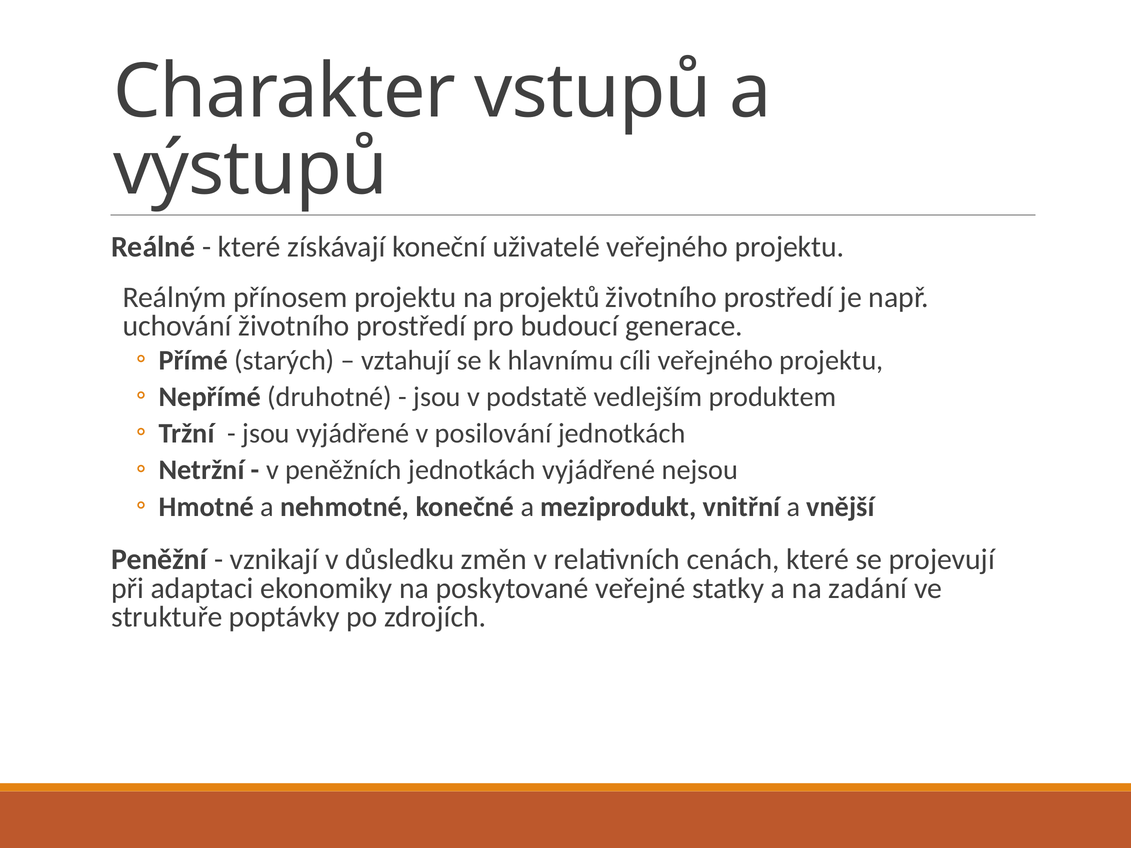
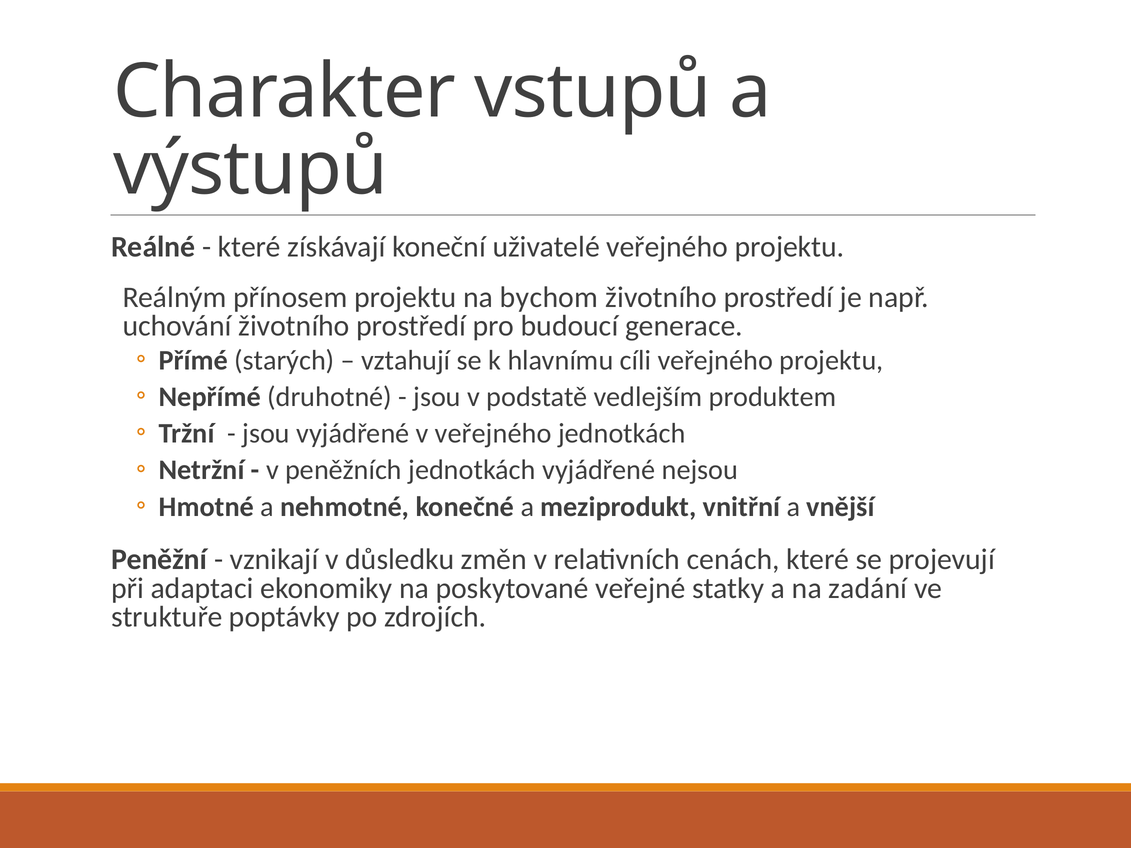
projektů: projektů -> bychom (549, 298)
v posilování: posilování -> veřejného (493, 434)
